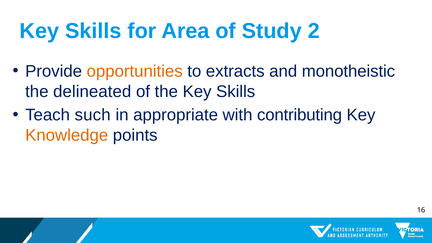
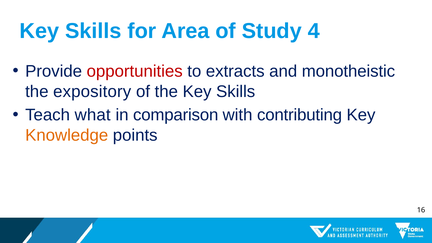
2: 2 -> 4 (314, 31)
opportunities colour: orange -> red (135, 71)
delineated: delineated -> expository (92, 92)
such: such -> what (93, 115)
appropriate: appropriate -> comparison (176, 115)
